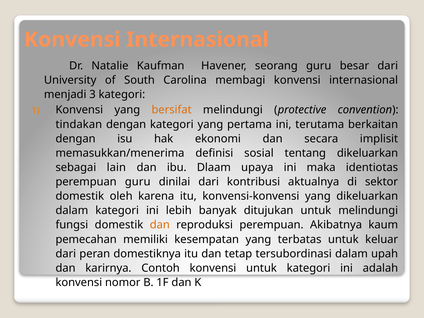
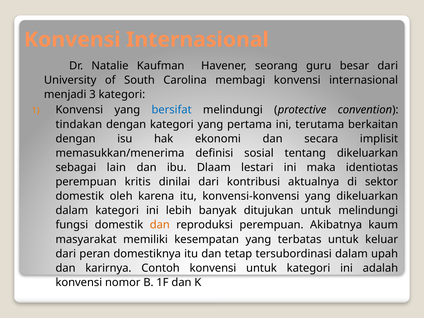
bersifat colour: orange -> blue (172, 110)
upaya: upaya -> lestari (257, 167)
perempuan guru: guru -> kritis (138, 182)
pemecahan: pemecahan -> masyarakat (86, 239)
